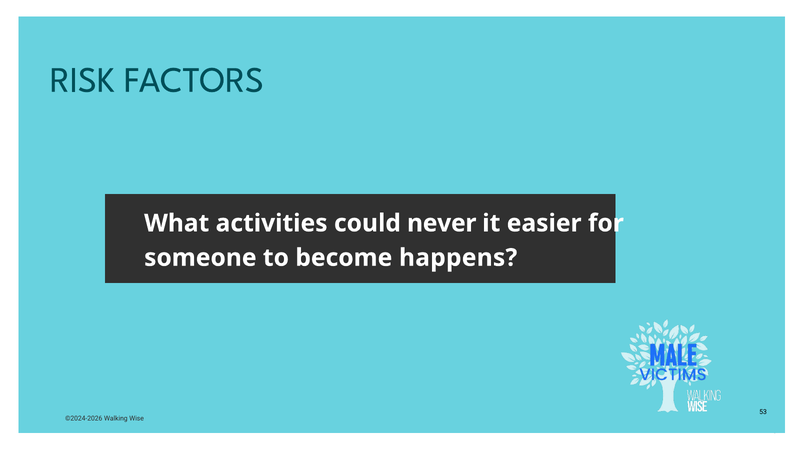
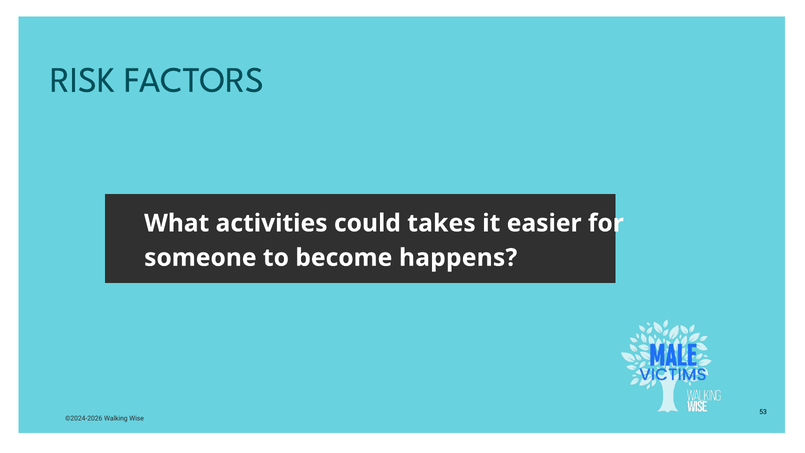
never: never -> takes (442, 223)
